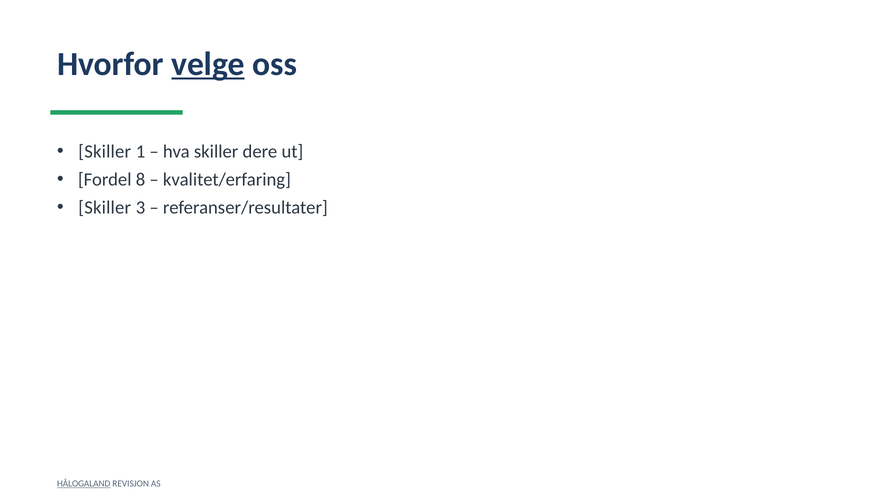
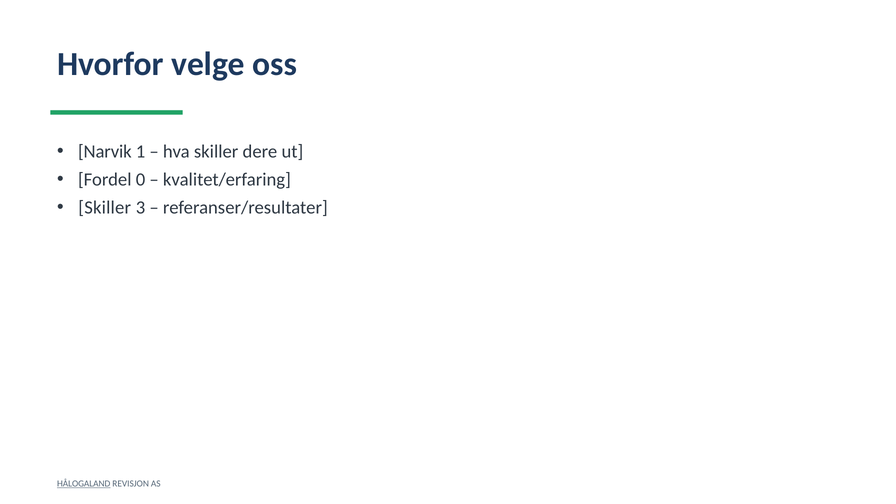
velge underline: present -> none (208, 64)
Skiller: Skiller -> Narvik (105, 152)
8: 8 -> 0 (141, 180)
